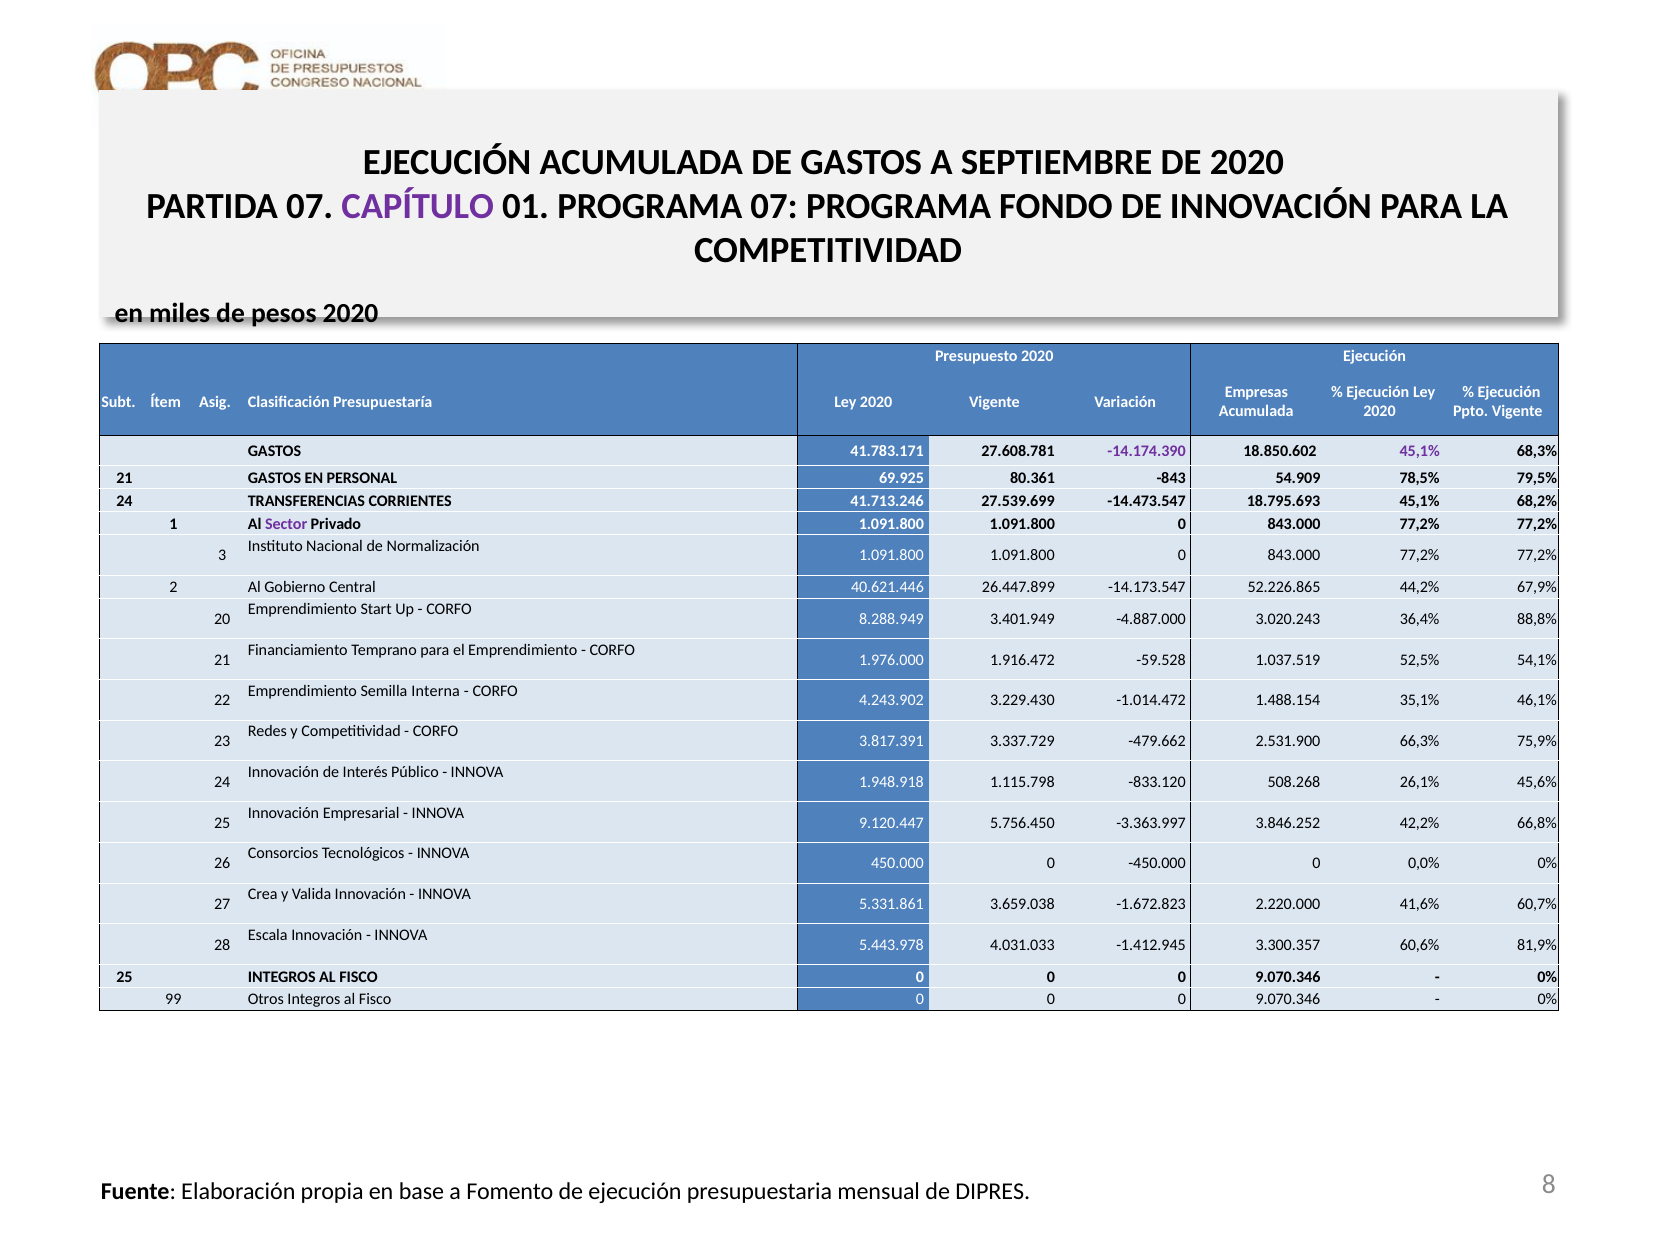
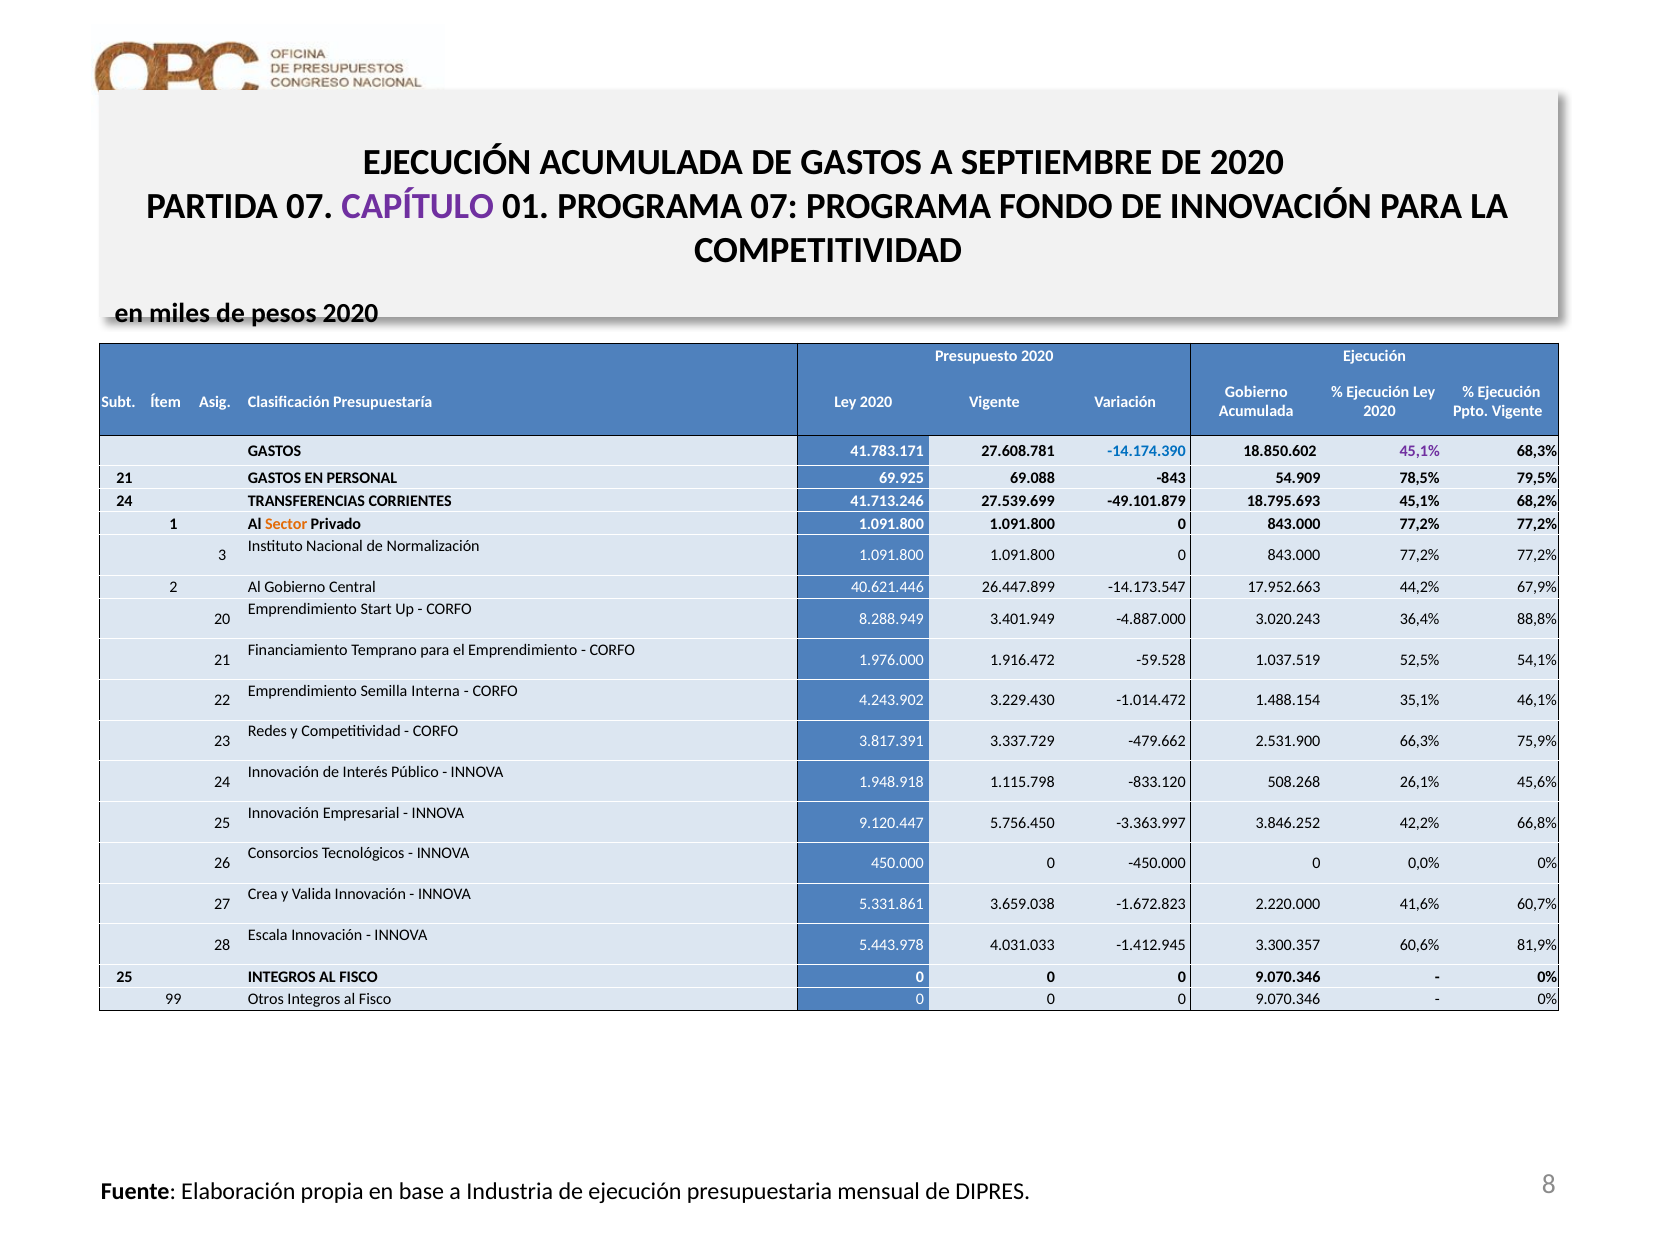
Empresas: Empresas -> Gobierno (1256, 392)
-14.174.390 colour: purple -> blue (1147, 452)
80.361: 80.361 -> 69.088 (1033, 478)
-14.473.547: -14.473.547 -> -49.101.879 (1147, 501)
Sector colour: purple -> orange (286, 524)
52.226.865: 52.226.865 -> 17.952.663 (1284, 588)
Fomento: Fomento -> Industria (510, 1191)
